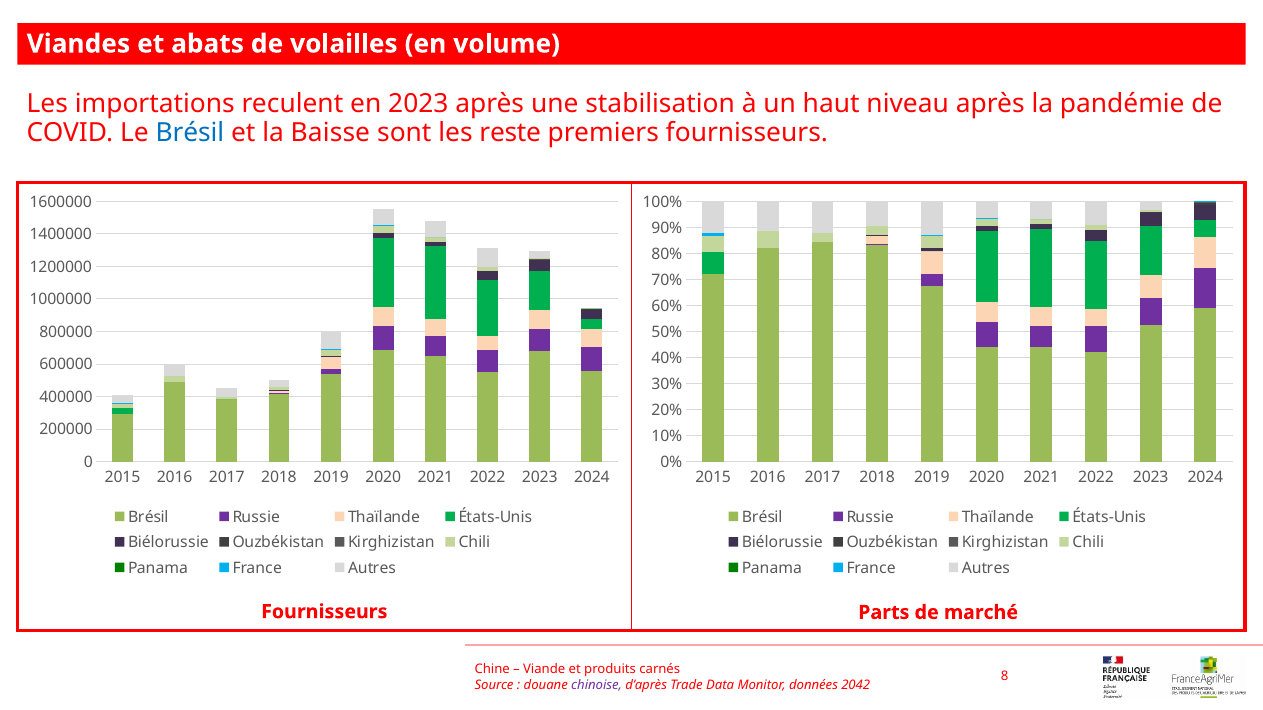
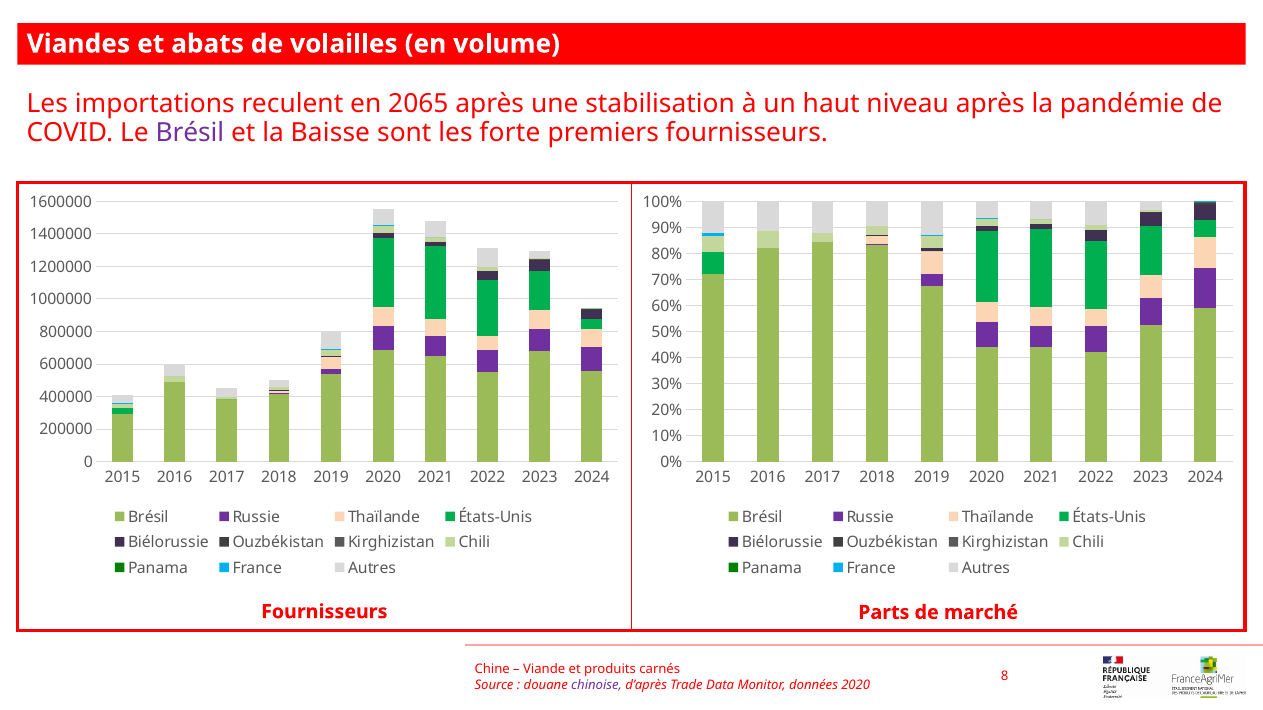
en 2023: 2023 -> 2065 (418, 104)
Brésil colour: blue -> purple (190, 133)
reste: reste -> forte (510, 133)
données 2042: 2042 -> 2020 (856, 686)
